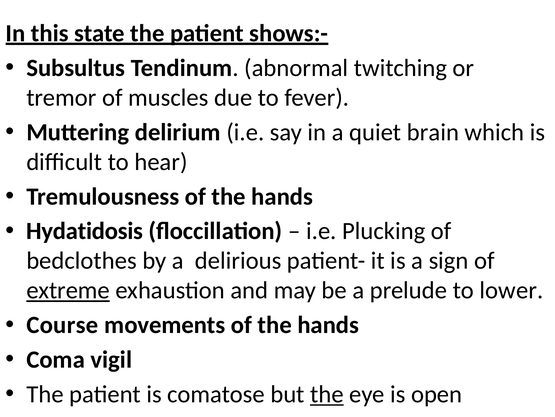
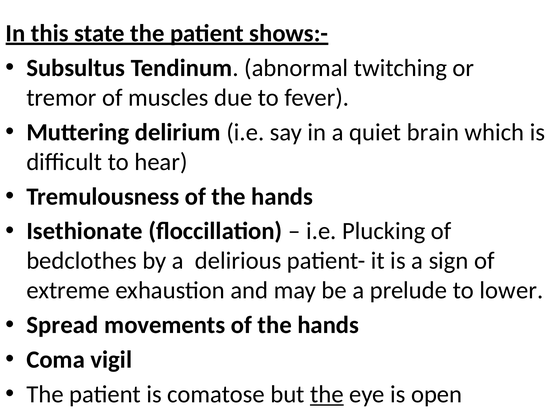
Hydatidosis: Hydatidosis -> Isethionate (85, 231)
extreme underline: present -> none (68, 290)
Course: Course -> Spread (62, 325)
